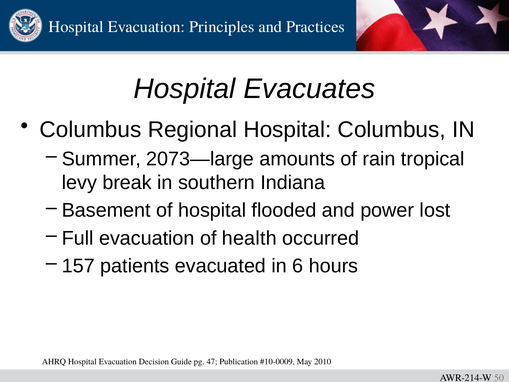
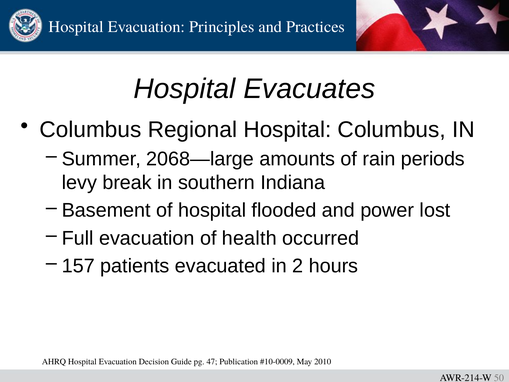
2073—large: 2073—large -> 2068—large (200, 159)
tropical: tropical -> periods (433, 159)
6: 6 -> 2 (298, 266)
